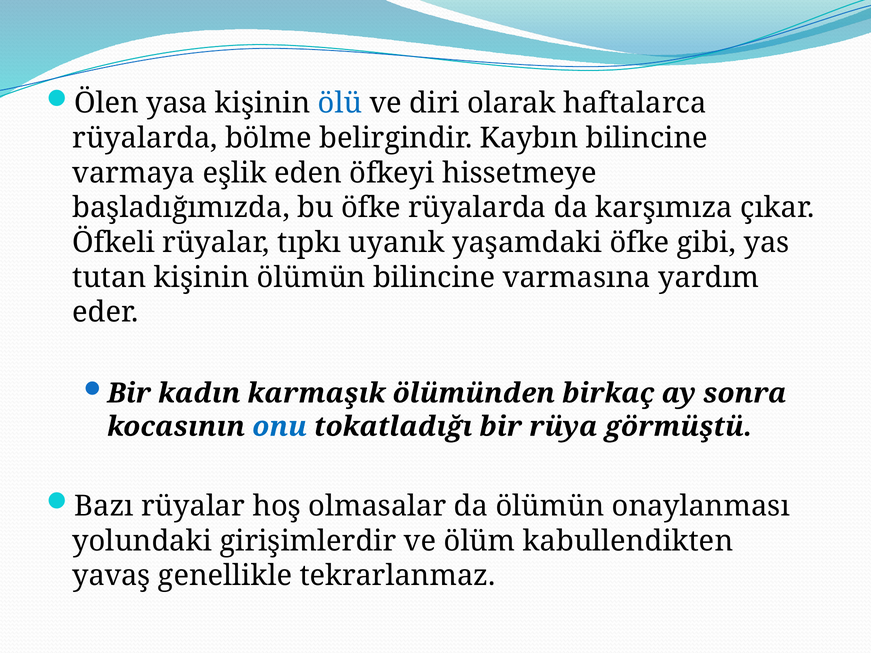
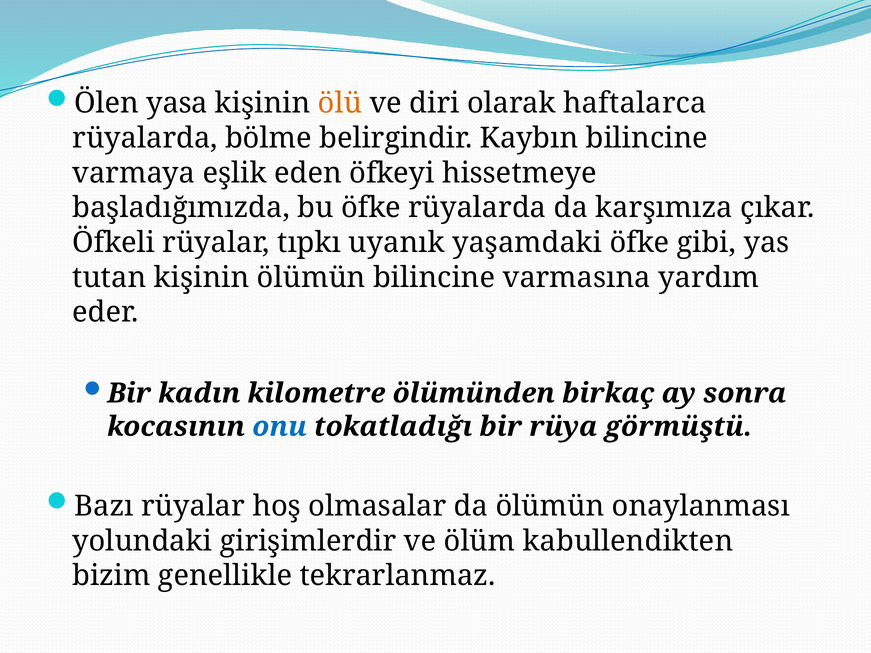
ölü colour: blue -> orange (340, 103)
karmaşık: karmaşık -> kilometre (316, 393)
yavaş: yavaş -> bizim (111, 576)
